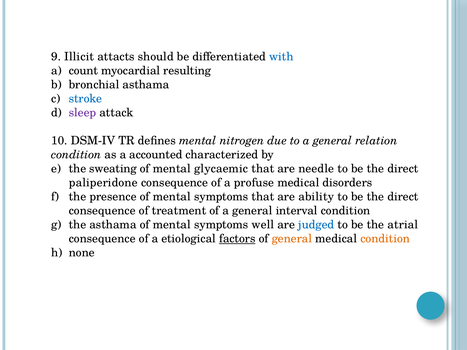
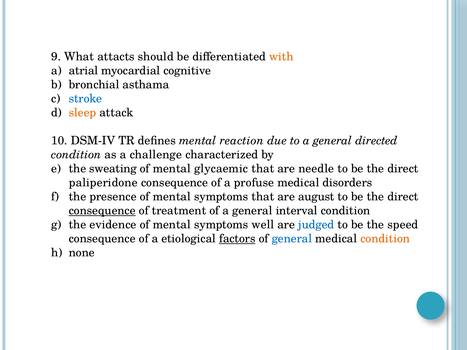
Illicit: Illicit -> What (79, 57)
with colour: blue -> orange (281, 57)
count: count -> atrial (83, 71)
resulting: resulting -> cognitive (187, 71)
sleep colour: purple -> orange (83, 113)
nitrogen: nitrogen -> reaction (242, 141)
relation: relation -> directed (377, 141)
accounted: accounted -> challenge (156, 155)
ability: ability -> august (316, 197)
consequence underline: none -> present (102, 211)
the asthama: asthama -> evidence (113, 225)
atrial: atrial -> speed (403, 225)
general colour: orange -> blue (292, 239)
